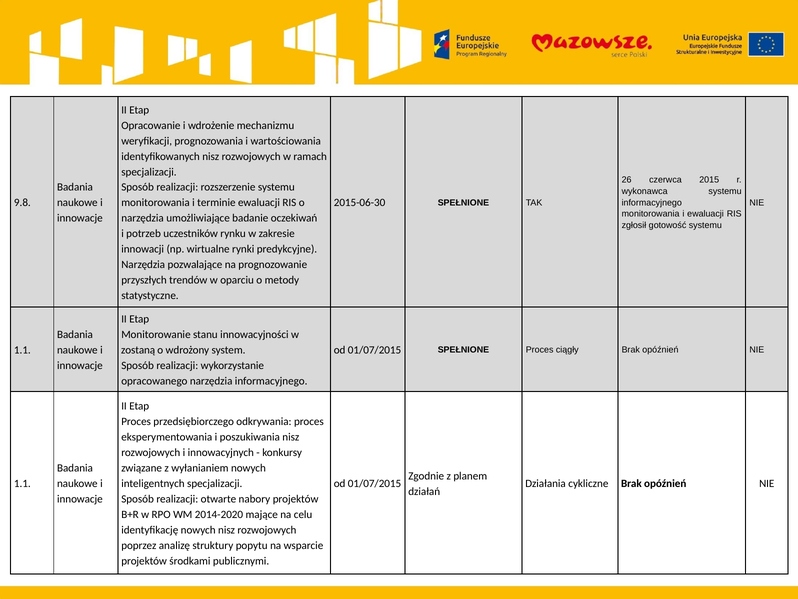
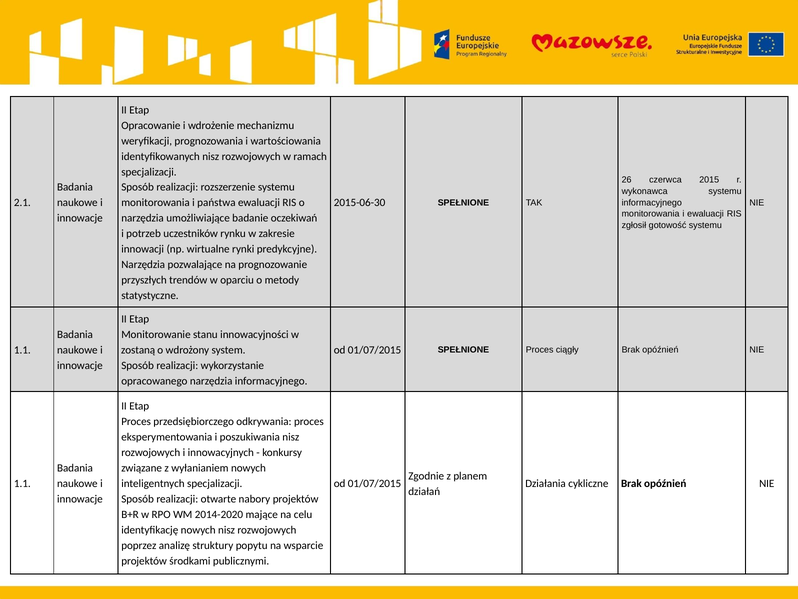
9.8: 9.8 -> 2.1 (22, 203)
terminie: terminie -> państwa (216, 203)
